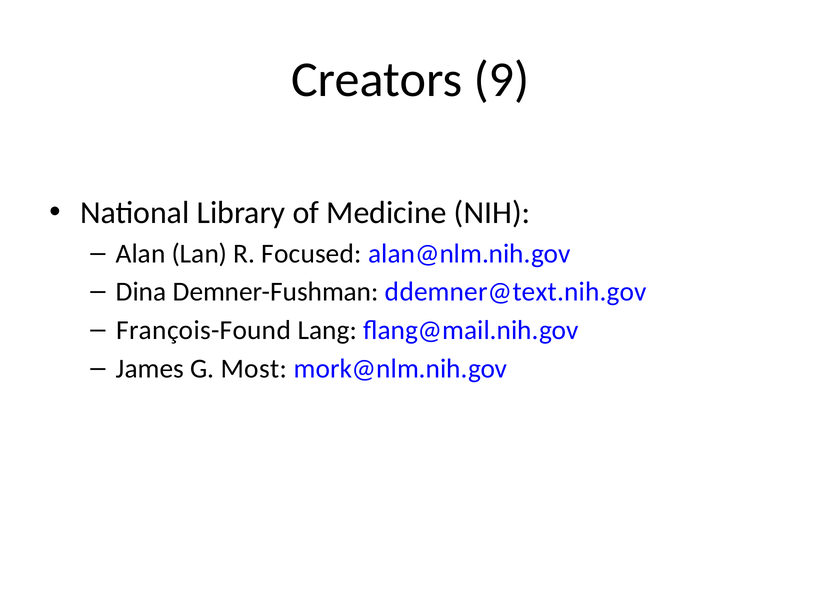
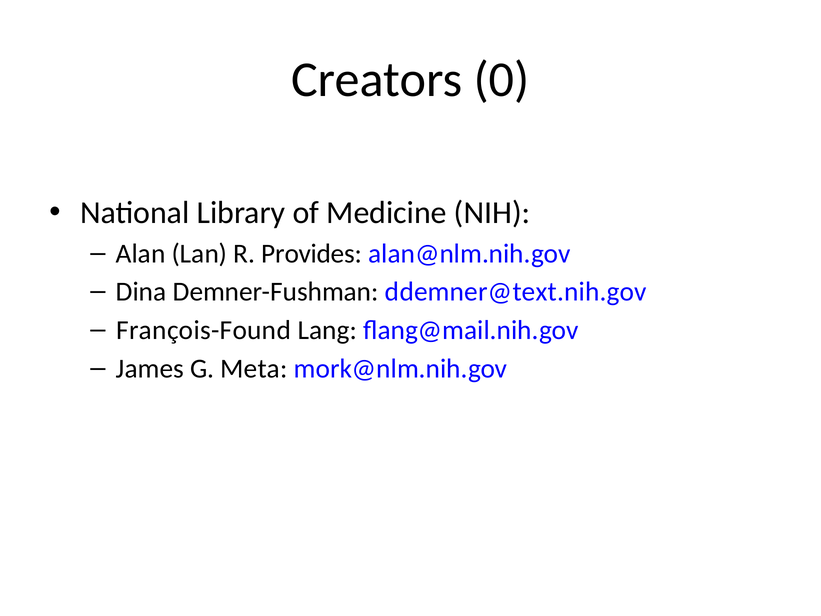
9: 9 -> 0 (502, 79)
Focused: Focused -> Provides (312, 253)
Most: Most -> Meta (254, 368)
